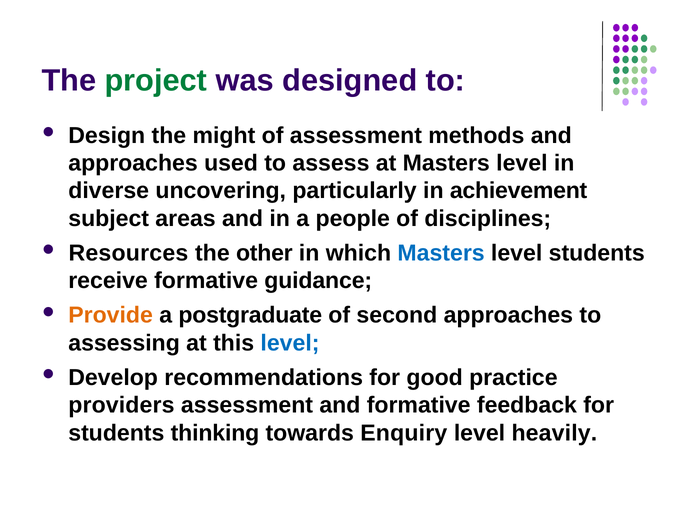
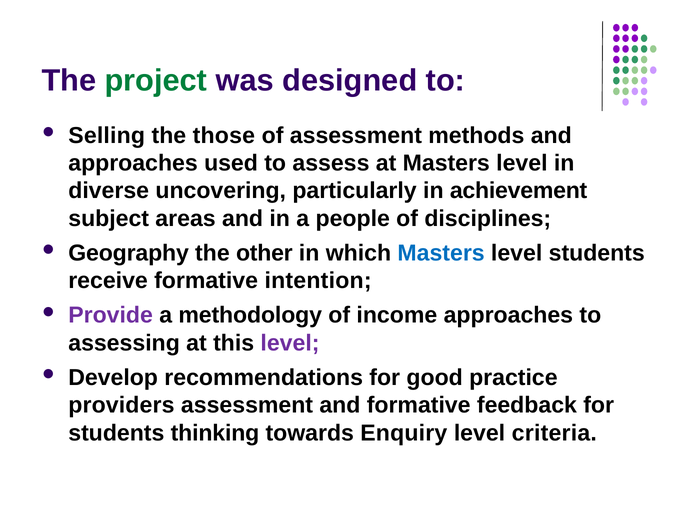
Design: Design -> Selling (107, 135)
might: might -> those (224, 135)
Resources: Resources -> Geography (129, 253)
guidance: guidance -> intention (318, 281)
Provide colour: orange -> purple (111, 315)
postgraduate: postgraduate -> methodology (250, 315)
second: second -> income (397, 315)
level colour: blue -> purple (290, 343)
heavily: heavily -> criteria (554, 433)
